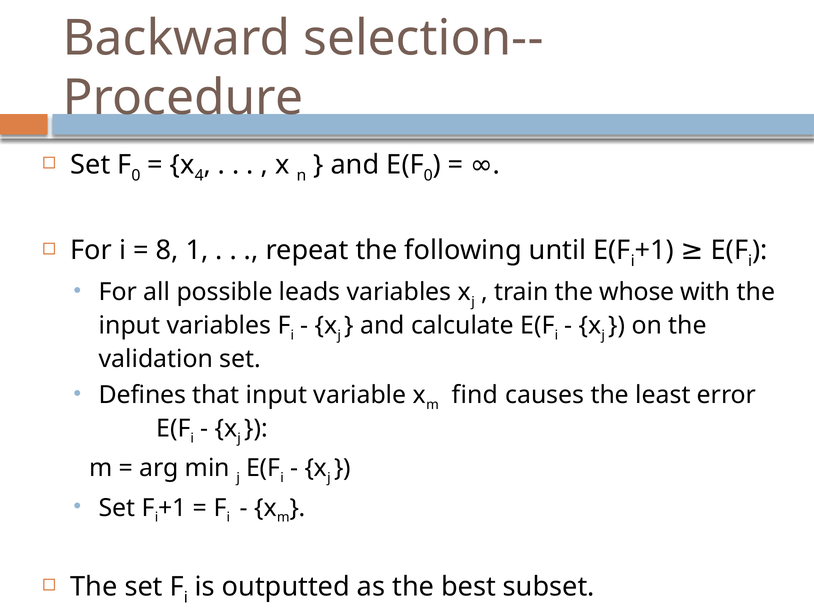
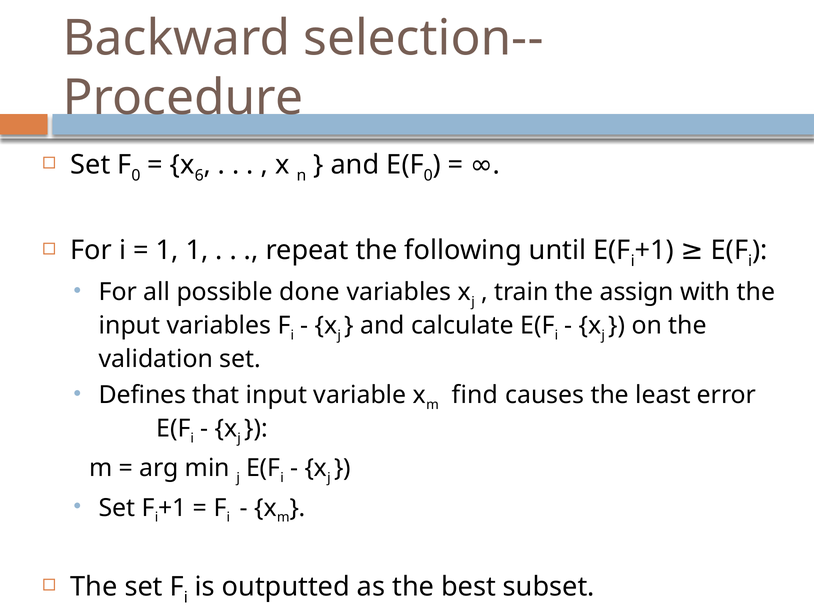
4: 4 -> 6 (199, 175)
8: 8 -> 1 (167, 250)
leads: leads -> done (310, 292)
whose: whose -> assign (637, 292)
